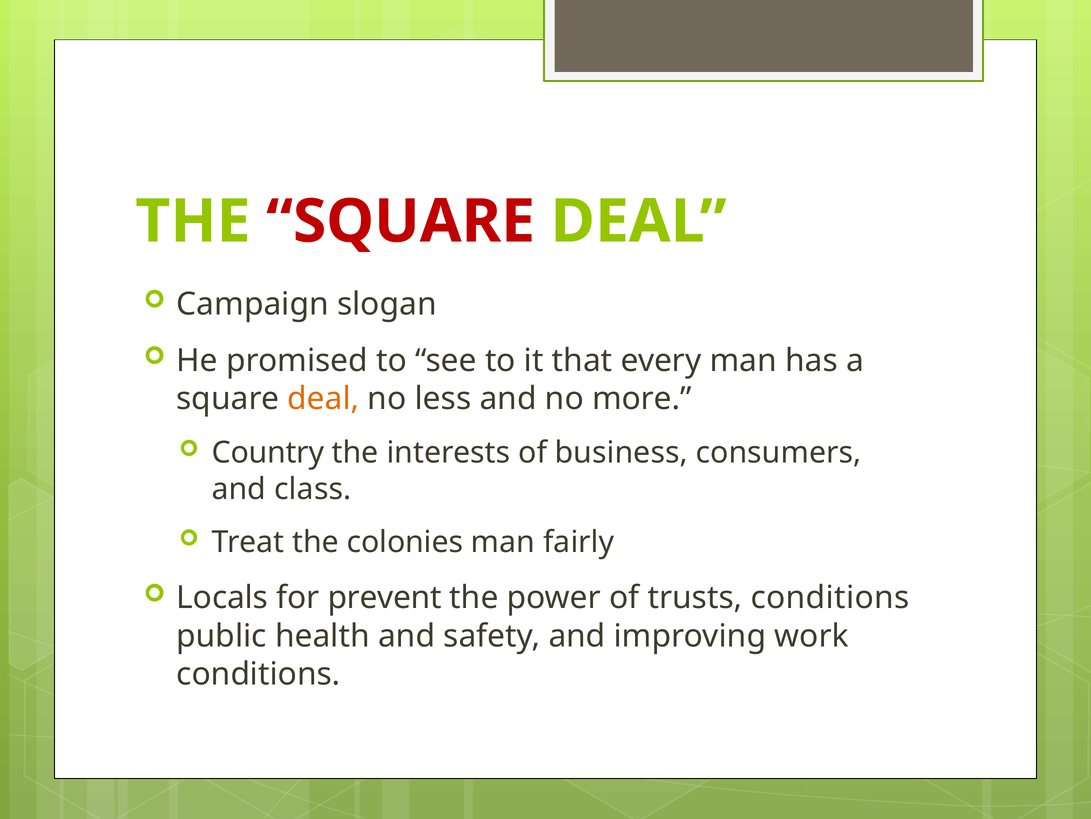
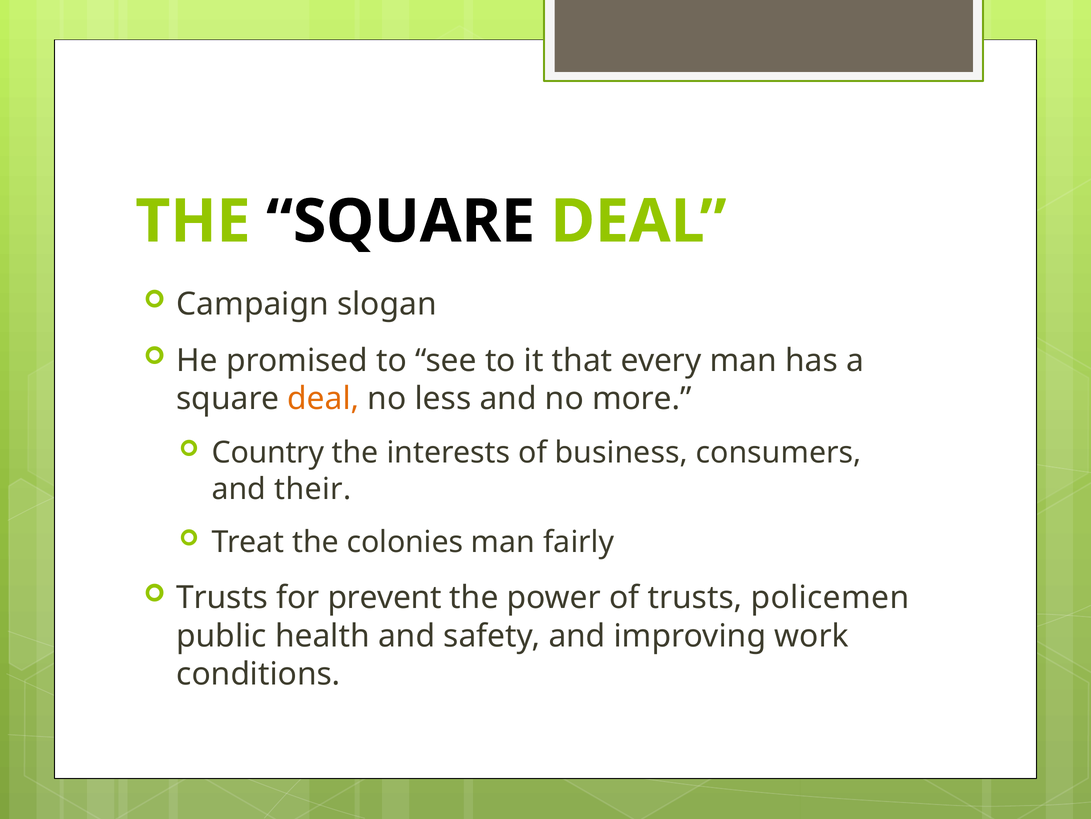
SQUARE colour: red -> black (401, 221)
class: class -> their (313, 489)
Locals: Locals -> Trusts (222, 597)
trusts conditions: conditions -> policemen (830, 597)
